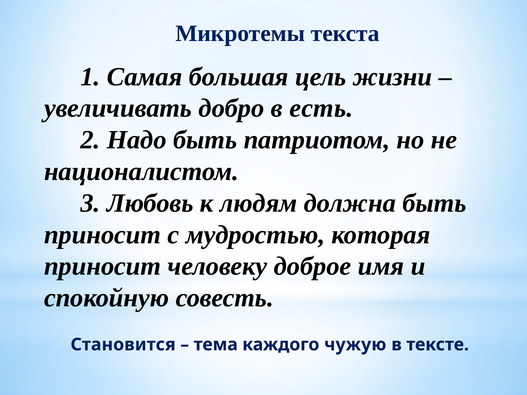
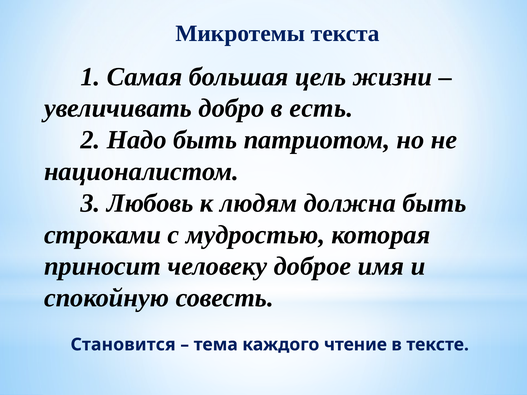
приносит: приносит -> строками (103, 235)
чужую: чужую -> чтение (355, 345)
